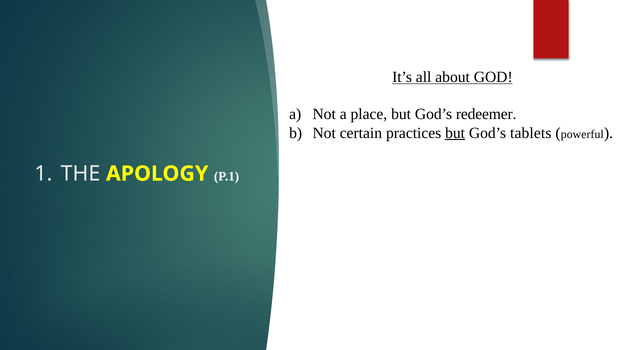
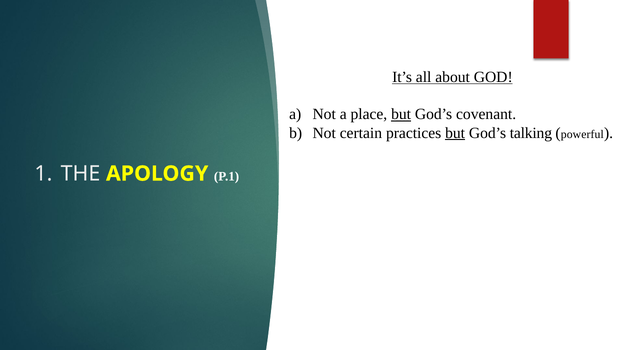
but underline: none -> present (401, 114)
redeemer: redeemer -> covenant (486, 114)
tablets: tablets -> talking (531, 133)
